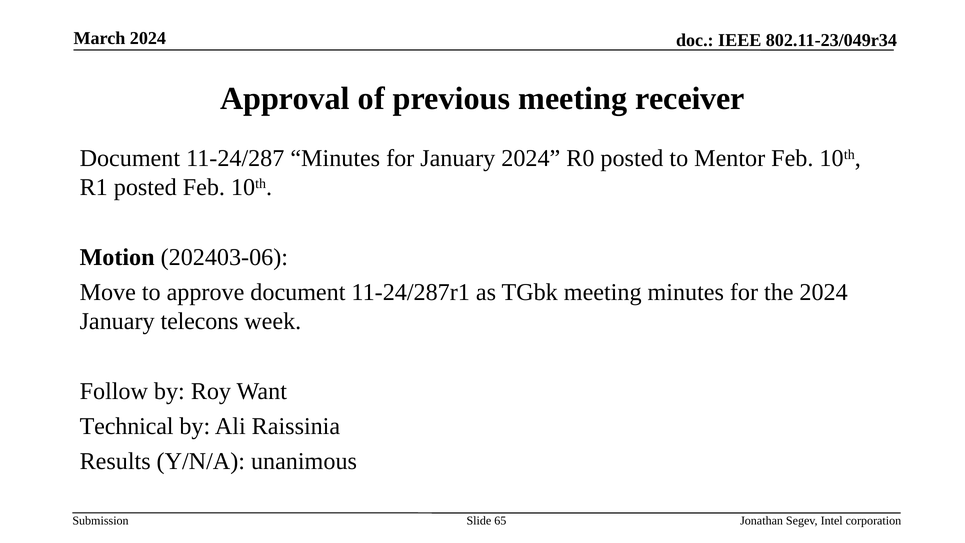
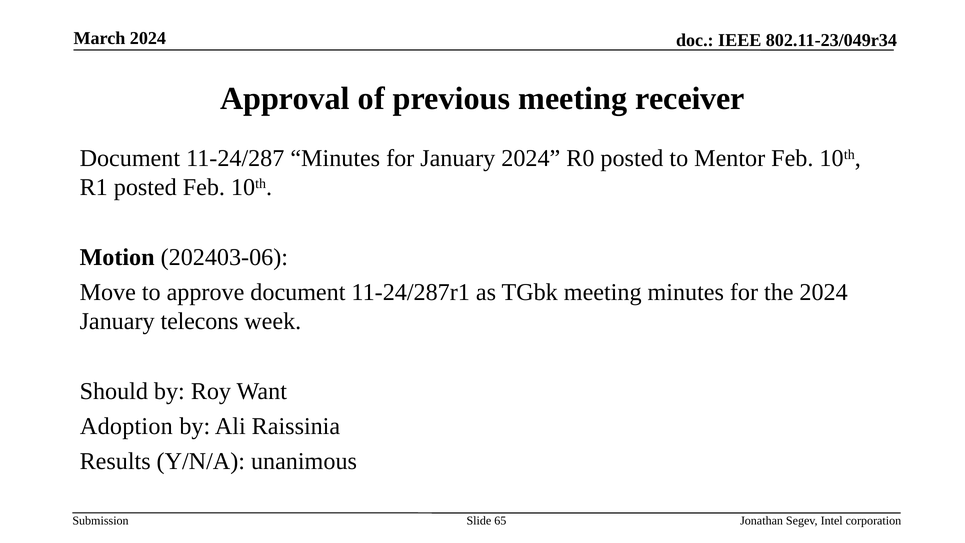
Follow: Follow -> Should (114, 391)
Technical: Technical -> Adoption (126, 426)
